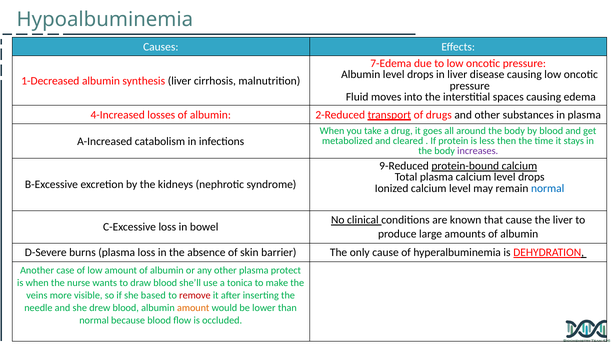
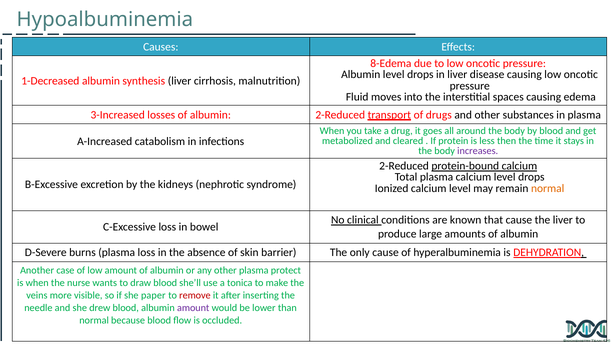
7-Edema: 7-Edema -> 8-Edema (391, 63)
4-Increased: 4-Increased -> 3-Increased (118, 115)
9-Reduced: 9-Reduced -> 2-Reduced (404, 166)
normal colour: blue -> orange (548, 188)
based: based -> paper (153, 296)
amount colour: orange -> purple (193, 308)
